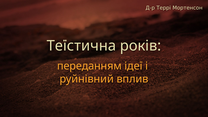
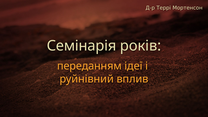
Теїстична: Теїстична -> Семінарія (82, 46)
